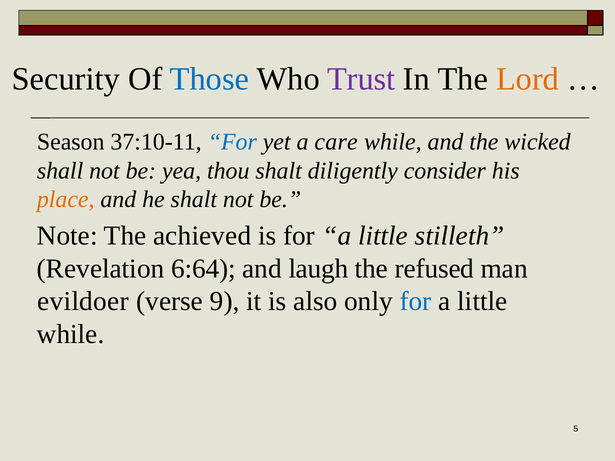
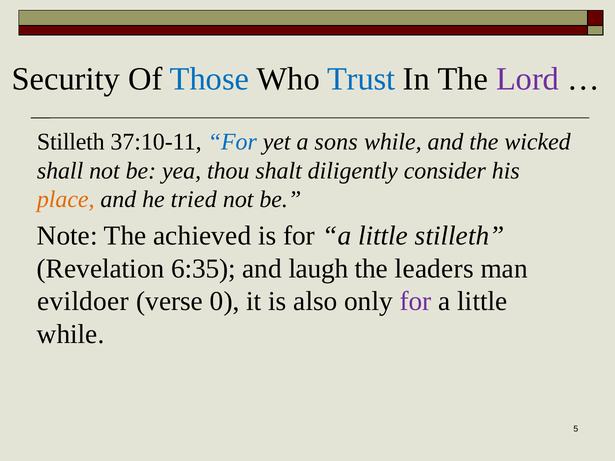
Trust colour: purple -> blue (361, 79)
Lord colour: orange -> purple (528, 79)
Season: Season -> Stilleth (71, 142)
care: care -> sons (336, 142)
he shalt: shalt -> tried (194, 200)
6:64: 6:64 -> 6:35 (203, 269)
refused: refused -> leaders (434, 269)
9: 9 -> 0 (225, 302)
for colour: blue -> purple (416, 302)
